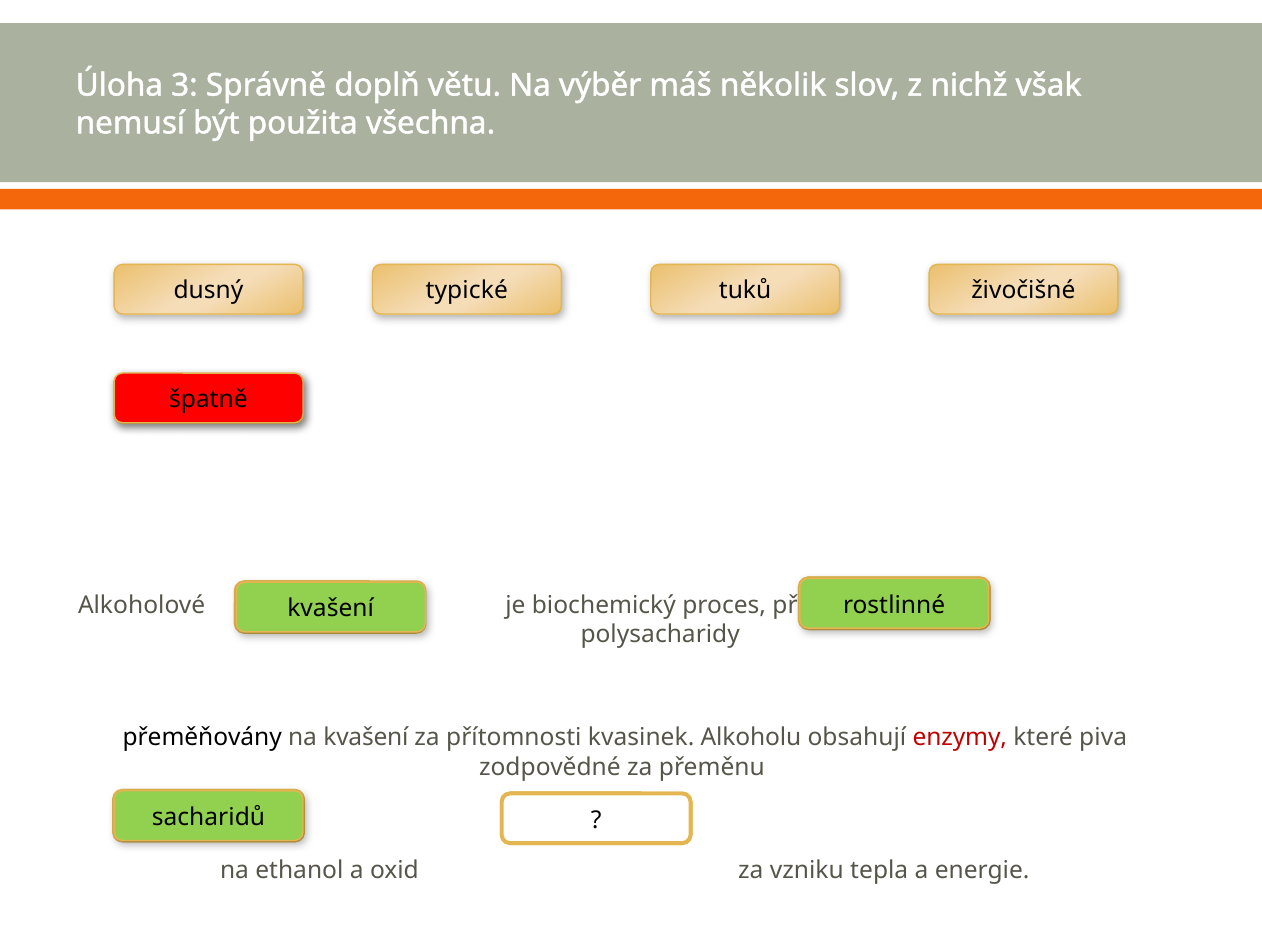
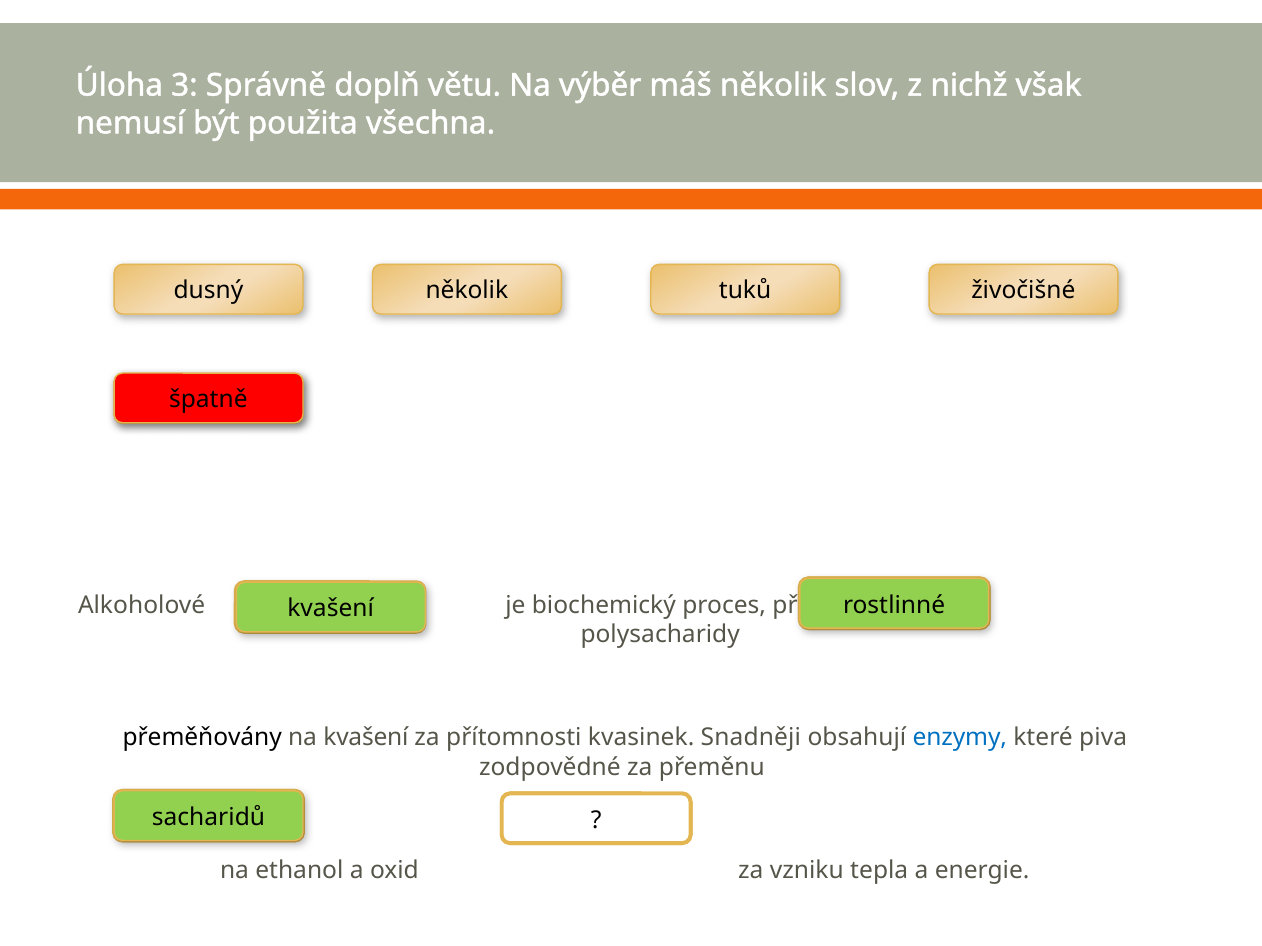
typické: typické -> několik (467, 291)
Alkoholu: Alkoholu -> Snadněji (751, 738)
enzymy colour: red -> blue (960, 738)
